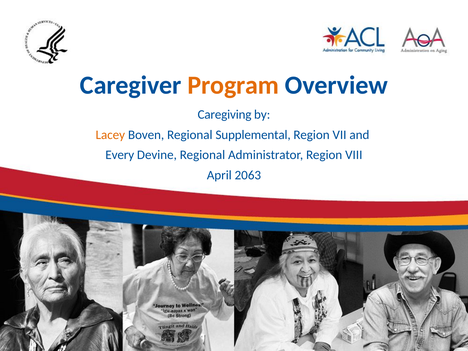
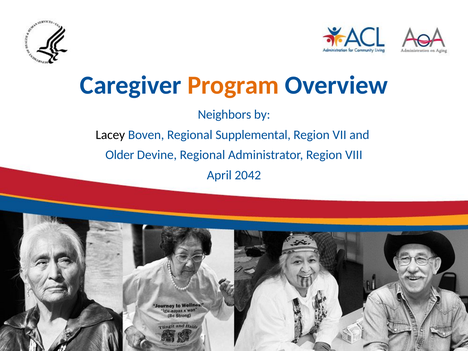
Caregiving: Caregiving -> Neighbors (224, 115)
Lacey colour: orange -> black (110, 135)
Every: Every -> Older (120, 155)
2063: 2063 -> 2042 (248, 175)
